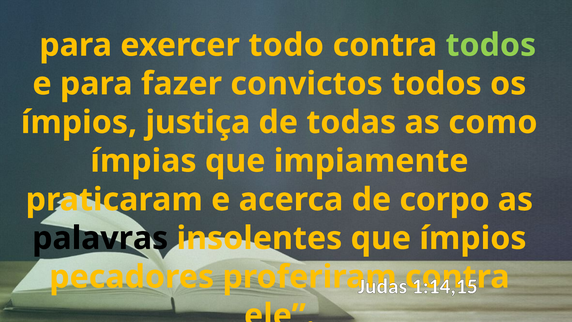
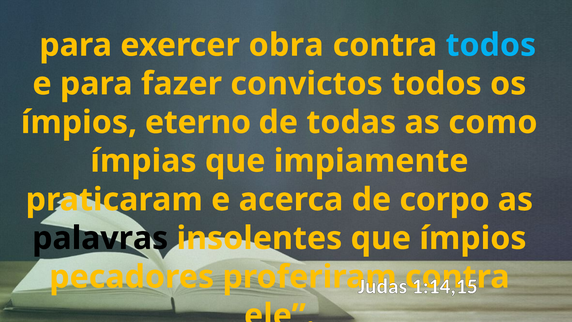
todo: todo -> obra (286, 45)
todos colour: light green -> light blue (491, 45)
justiça: justiça -> eterno (198, 122)
